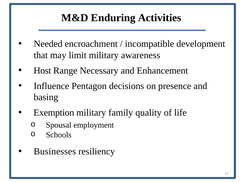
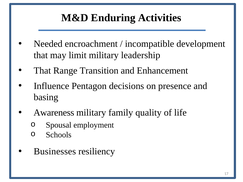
awareness: awareness -> leadership (141, 55)
Host: Host -> That (42, 71)
Necessary: Necessary -> Transition (99, 71)
Exemption: Exemption -> Awareness (54, 113)
